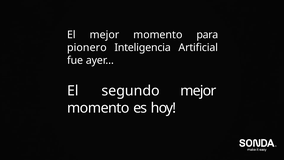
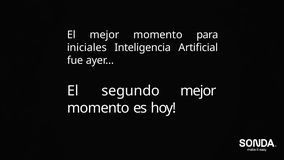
pionero: pionero -> iniciales (87, 47)
